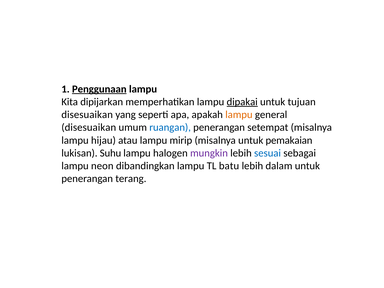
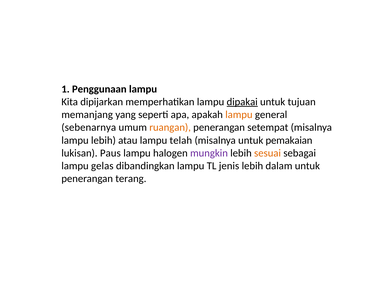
Penggunaan underline: present -> none (99, 89)
disesuaikan: disesuaikan -> memanjang (87, 115)
disesuaikan: disesuaikan -> sebenarnya (89, 127)
ruangan colour: blue -> orange (170, 127)
lampu hijau: hijau -> lebih (103, 140)
mirip: mirip -> telah (181, 140)
Suhu: Suhu -> Paus (110, 153)
sesuai colour: blue -> orange (268, 153)
neon: neon -> gelas (102, 166)
batu: batu -> jenis (229, 166)
